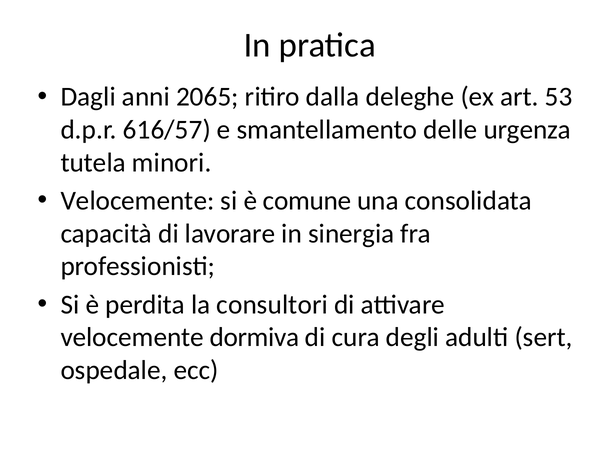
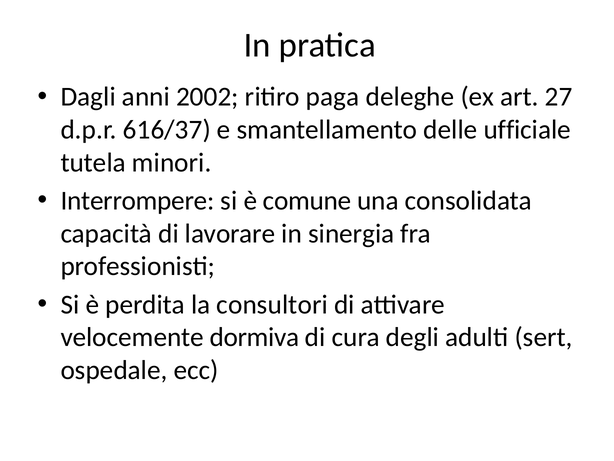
2065: 2065 -> 2002 (207, 97)
dalla: dalla -> paga (333, 97)
53: 53 -> 27 (559, 97)
616/57: 616/57 -> 616/37 (167, 130)
urgenza: urgenza -> ufficiale (527, 130)
Velocemente: Velocemente -> Interrompere (138, 201)
